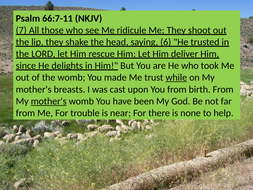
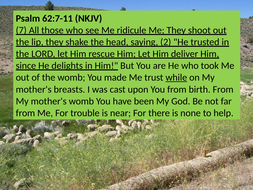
66:7-11: 66:7-11 -> 62:7-11 (58, 18)
6: 6 -> 2 (166, 42)
mother's underline: present -> none (49, 101)
